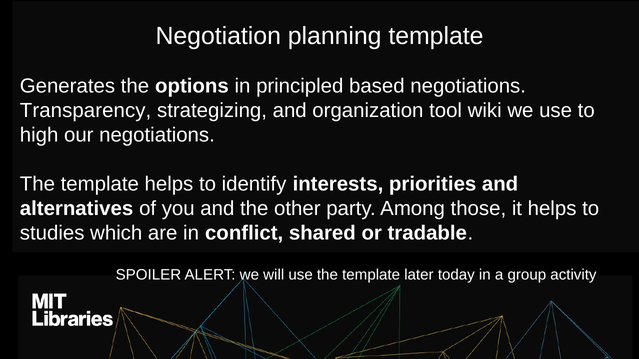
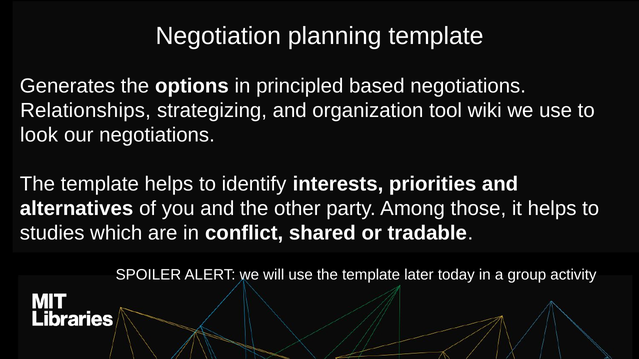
Transparency: Transparency -> Relationships (86, 111)
high: high -> look (39, 135)
